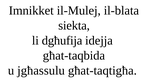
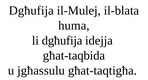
Imnikket: Imnikket -> Dgħufija (31, 10)
siekta: siekta -> huma (74, 25)
